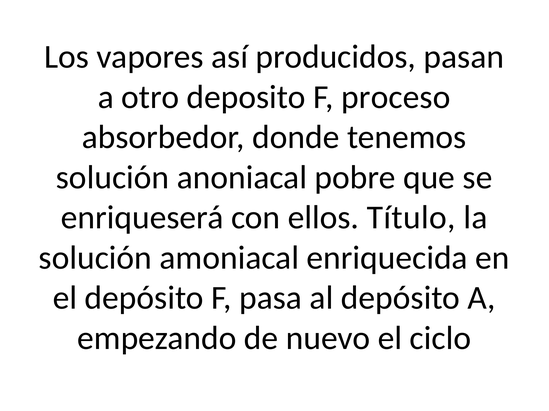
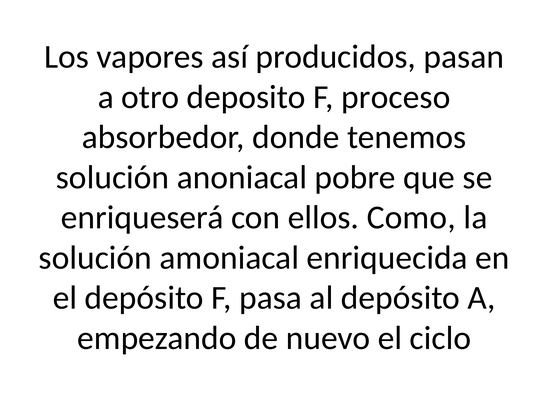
Título: Título -> Como (411, 218)
